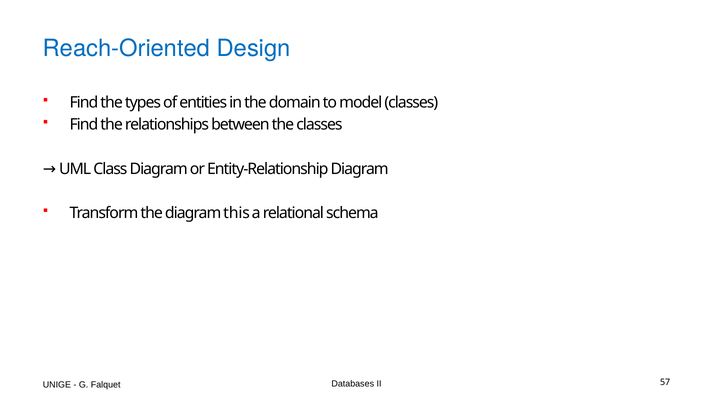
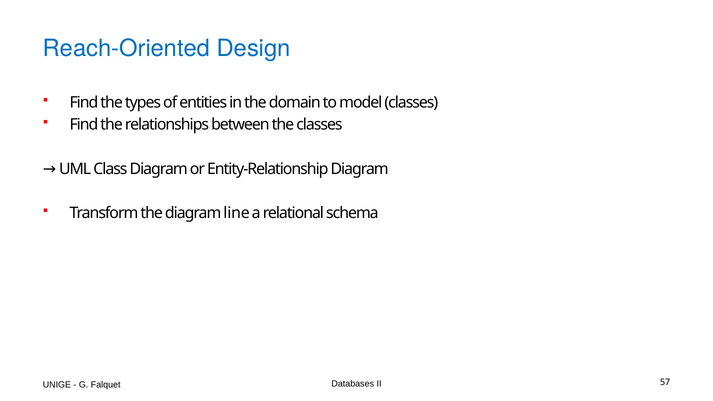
this: this -> line (237, 213)
